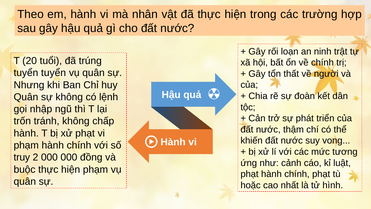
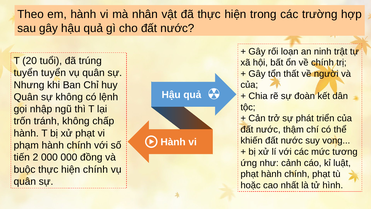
truy: truy -> tiến (22, 157)
hiện phạm: phạm -> chính (95, 169)
